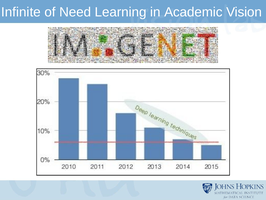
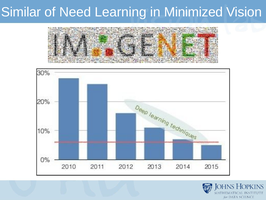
Infinite: Infinite -> Similar (21, 12)
Academic: Academic -> Minimized (193, 12)
